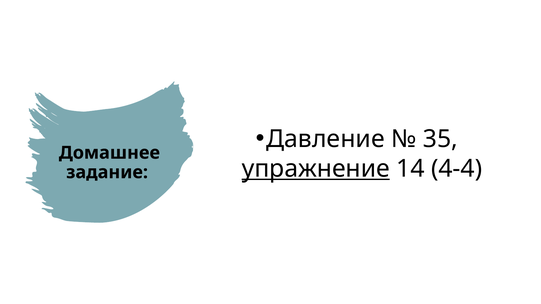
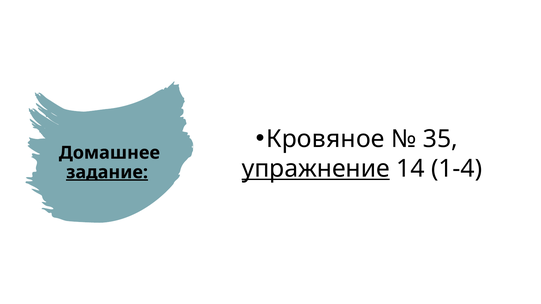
Давление: Давление -> Кровяное (325, 139)
4-4: 4-4 -> 1-4 (457, 169)
задание underline: none -> present (107, 172)
